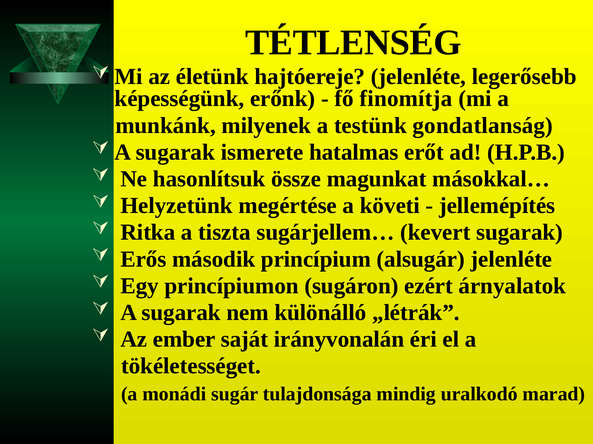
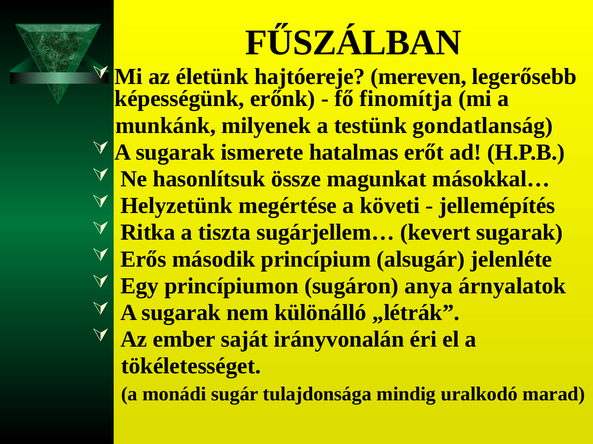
TÉTLENSÉG: TÉTLENSÉG -> FŰSZÁLBAN (353, 43)
hajtóereje jelenléte: jelenléte -> mereven (419, 77)
ezért: ezért -> anya (428, 286)
